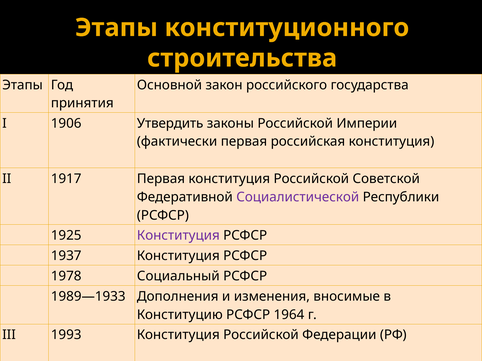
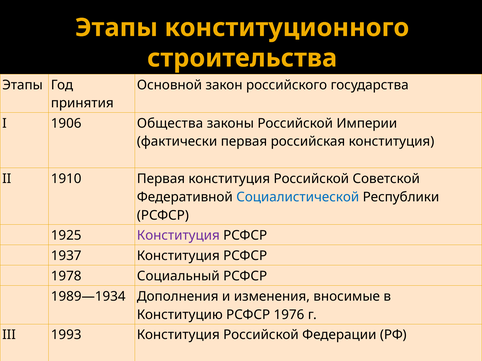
Утвердить: Утвердить -> Общества (170, 123)
1917: 1917 -> 1910 (66, 179)
Социалистической colour: purple -> blue (298, 197)
1989—1933: 1989—1933 -> 1989—1934 (88, 297)
1964: 1964 -> 1976 (289, 315)
